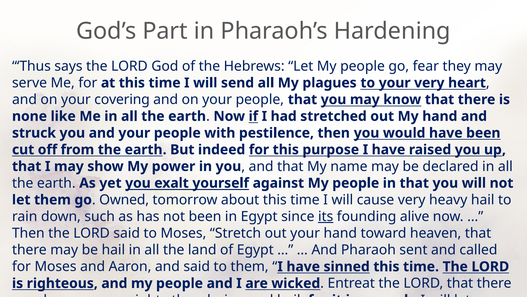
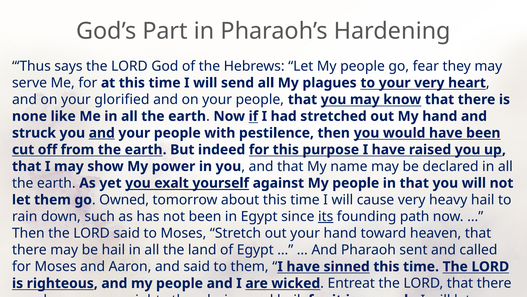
covering: covering -> glorified (122, 99)
and underline: none -> present (102, 133)
alive: alive -> path (415, 216)
